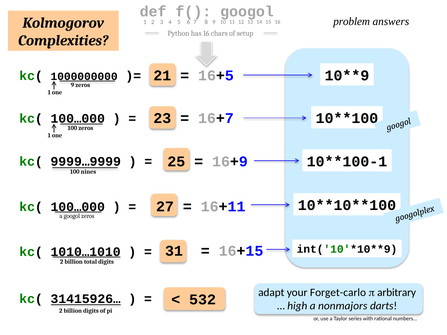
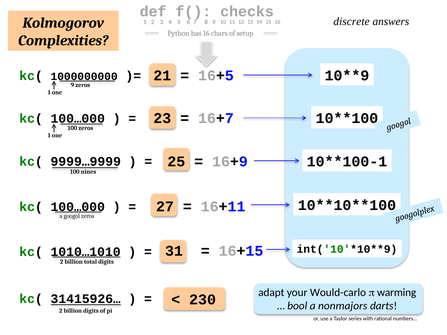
f( googol: googol -> checks (247, 12)
problem: problem -> discrete (352, 21)
Forget-carlo: Forget-carlo -> Would-carlo (338, 293)
arbitrary: arbitrary -> warming (397, 293)
532: 532 -> 230 (203, 300)
high: high -> bool (297, 306)
